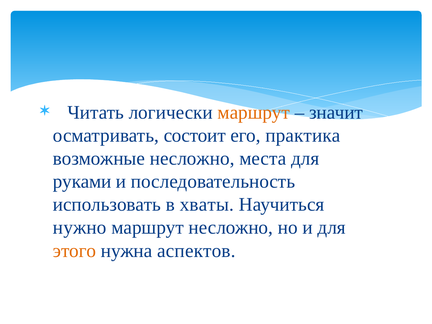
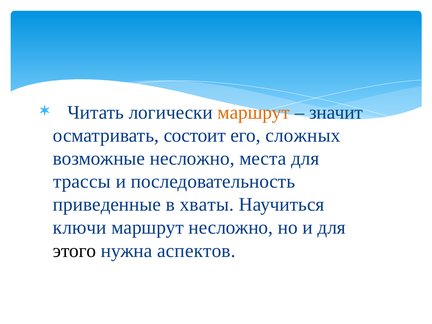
практика: практика -> сложных (303, 135)
руками: руками -> трассы (82, 182)
использовать: использовать -> приведенные (107, 205)
нужно: нужно -> ключи (80, 228)
этого colour: orange -> black (75, 251)
